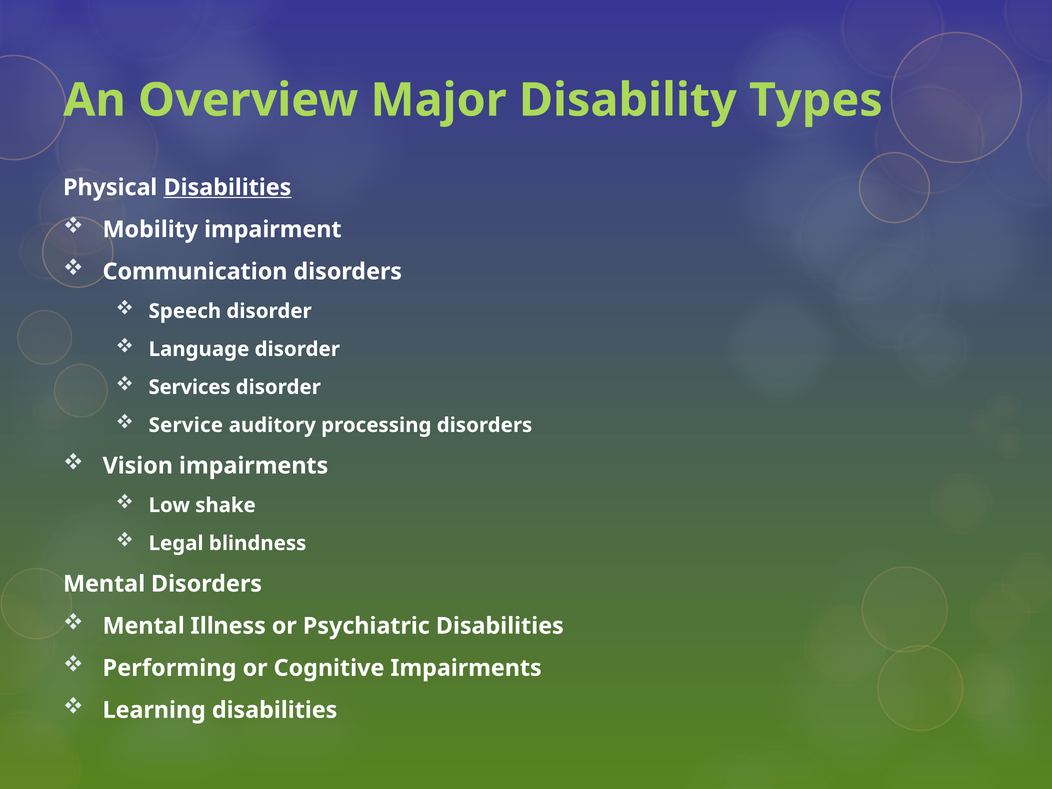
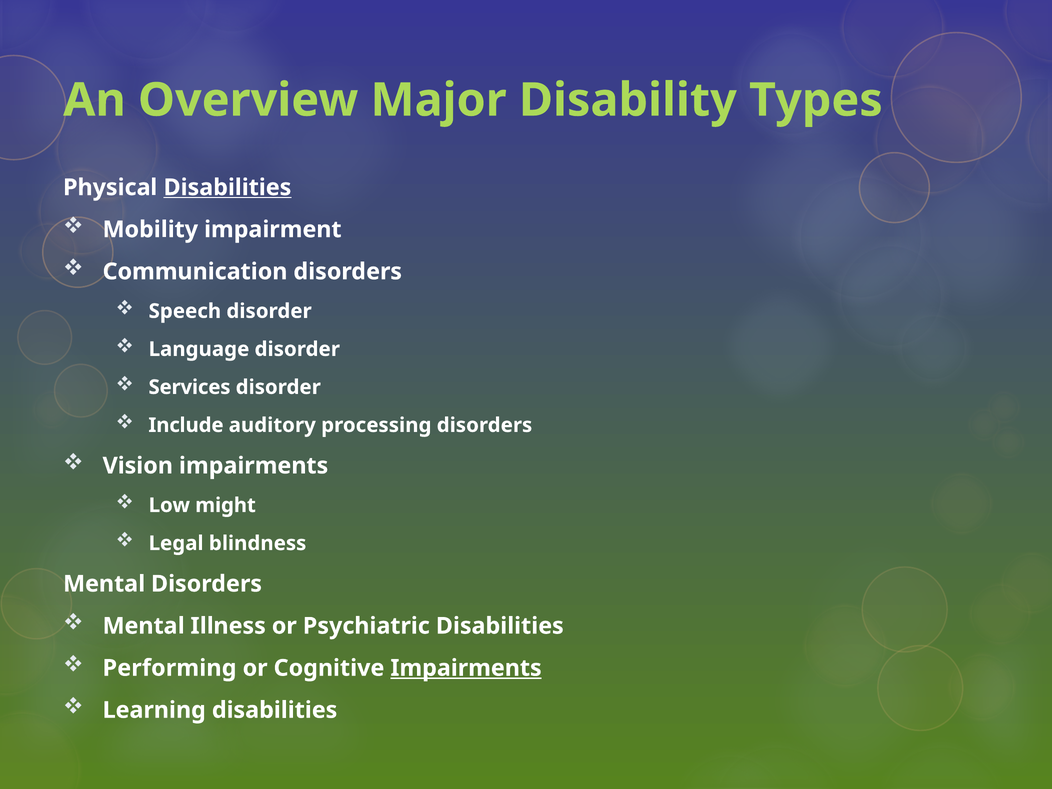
Service: Service -> Include (186, 425)
shake: shake -> might (226, 505)
Impairments underline: none -> present (466, 668)
